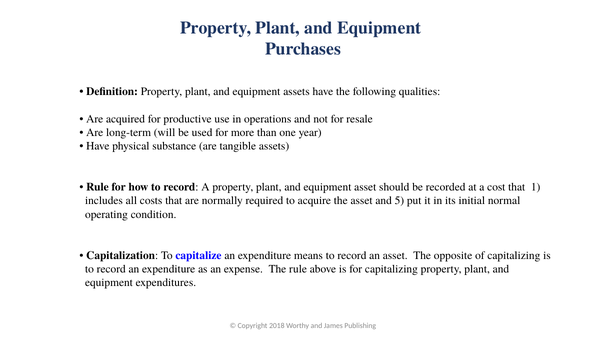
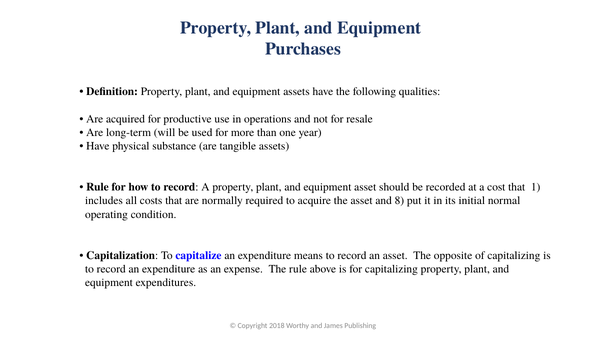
5: 5 -> 8 (399, 201)
